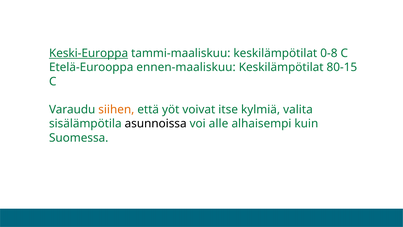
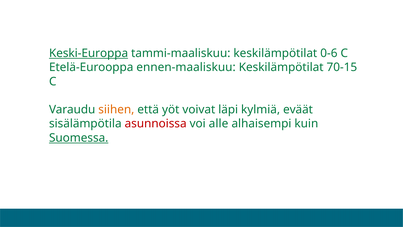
0-8: 0-8 -> 0-6 (329, 53)
80-15: 80-15 -> 70-15 (342, 67)
itse: itse -> läpi (228, 110)
valita: valita -> eväät (298, 110)
asunnoissa colour: black -> red (156, 124)
Suomessa underline: none -> present (79, 138)
